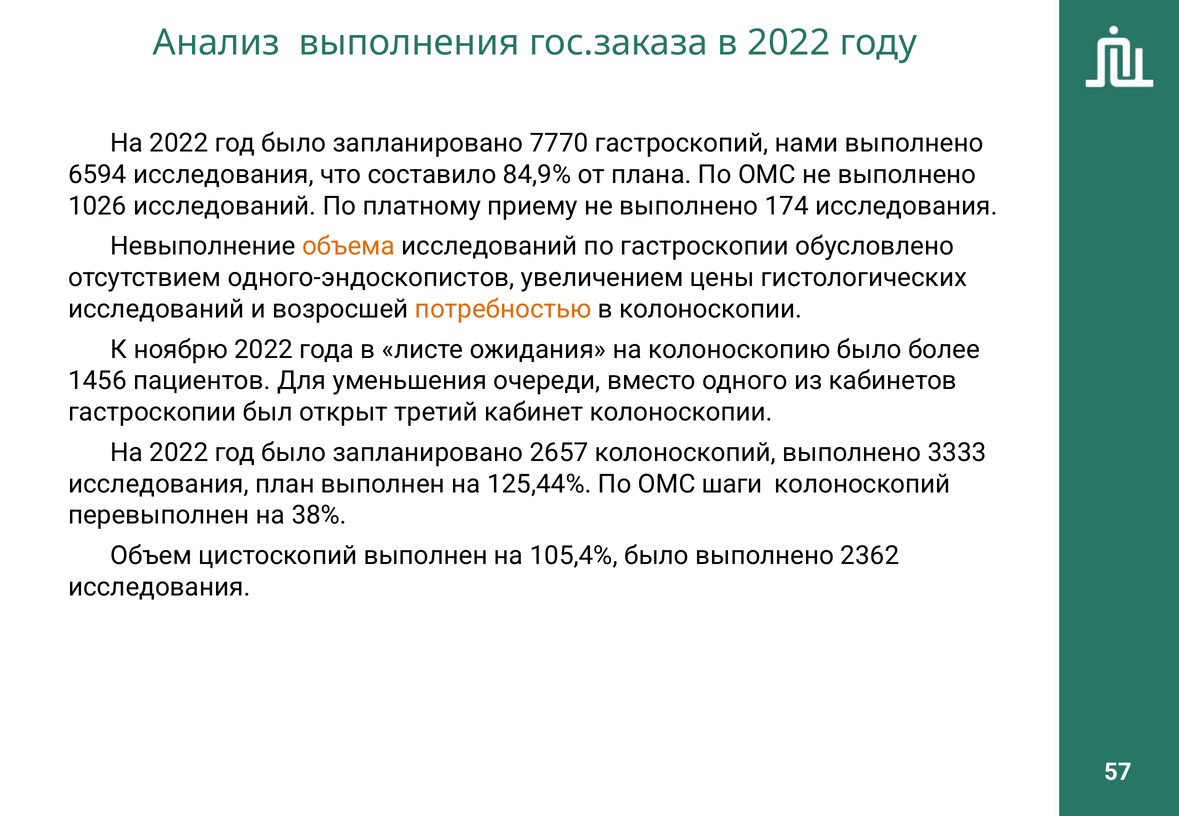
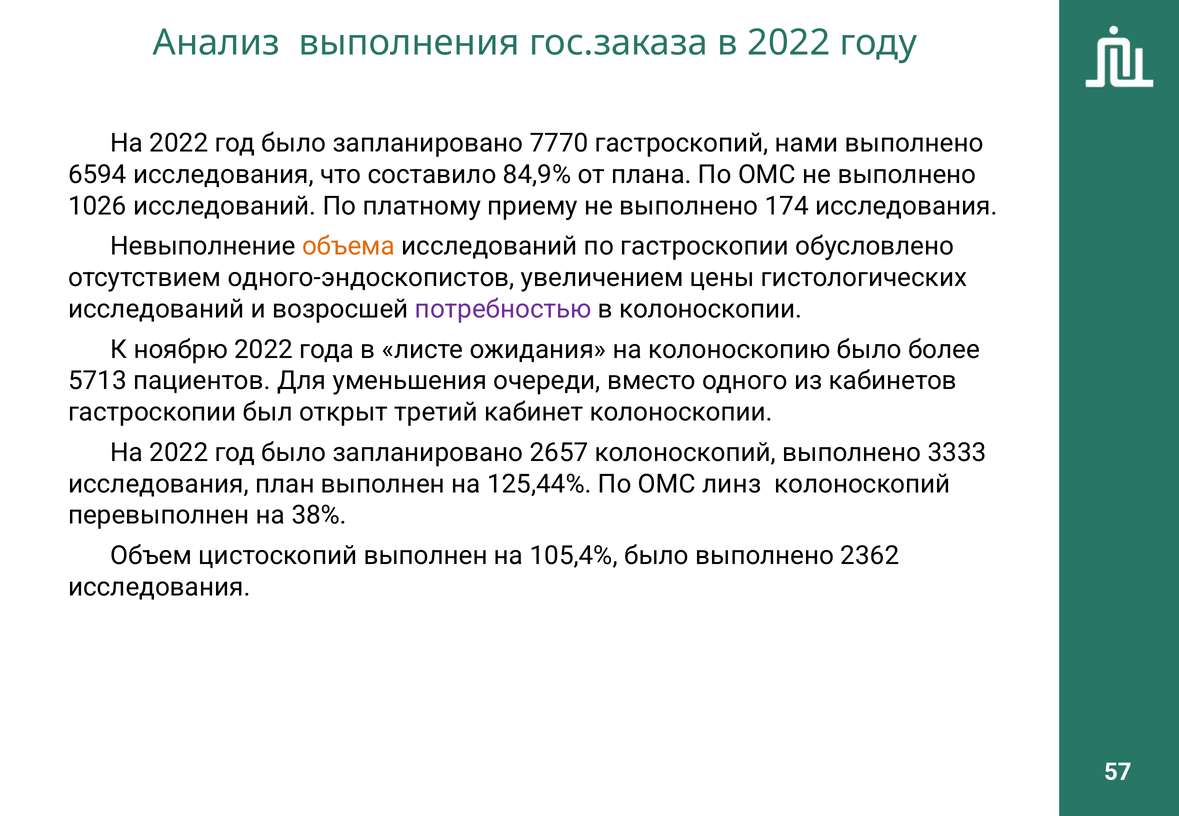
потребностью colour: orange -> purple (503, 309)
1456: 1456 -> 5713 (97, 381)
шаги: шаги -> линз (732, 484)
